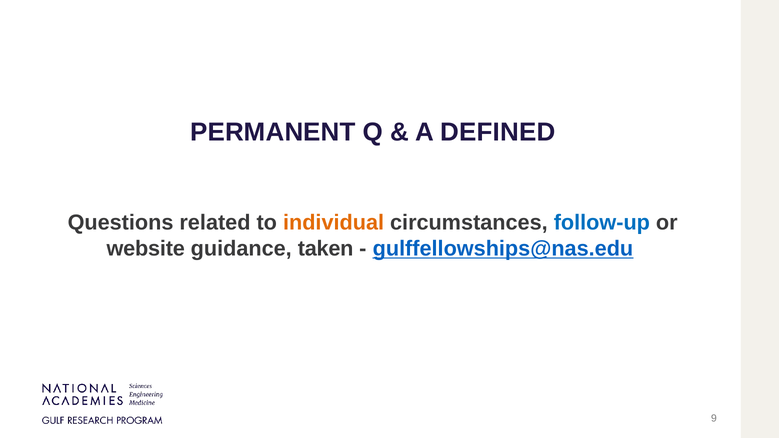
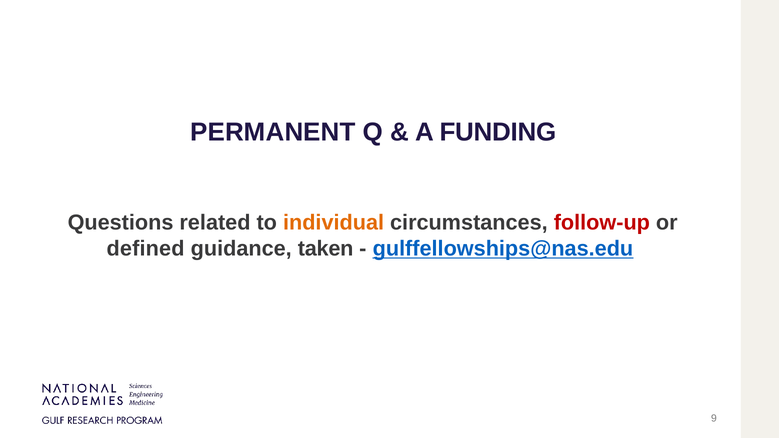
DEFINED: DEFINED -> FUNDING (498, 132)
follow-up colour: blue -> red (602, 223)
website: website -> defined (146, 249)
